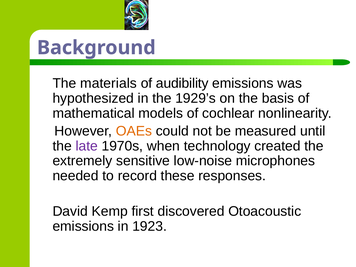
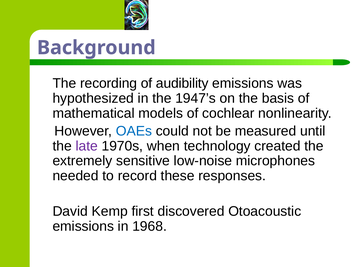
materials: materials -> recording (109, 83)
1929’s: 1929’s -> 1947’s (196, 98)
OAEs colour: orange -> blue (134, 131)
1923: 1923 -> 1968 (150, 226)
